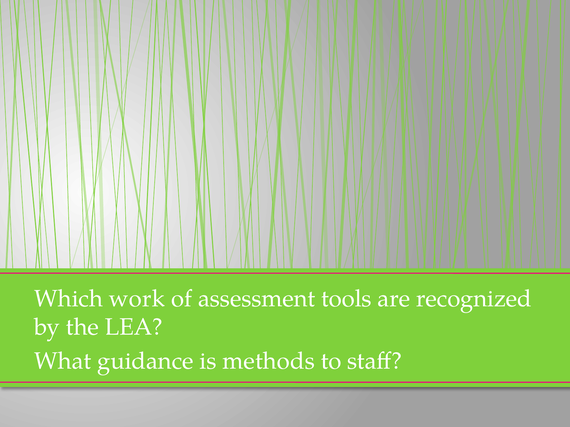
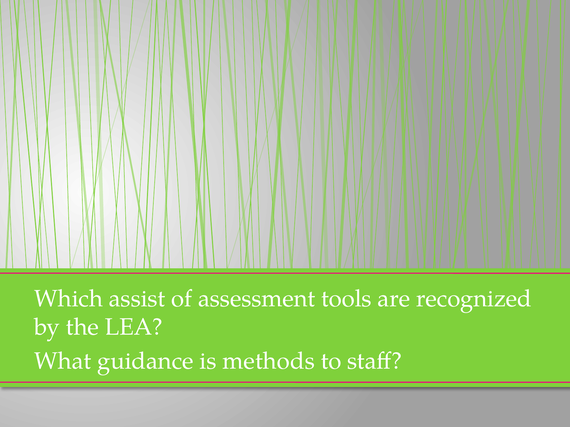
work: work -> assist (137, 299)
